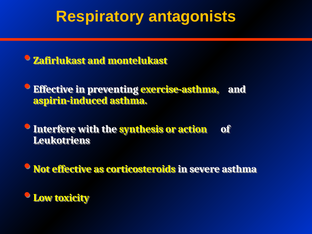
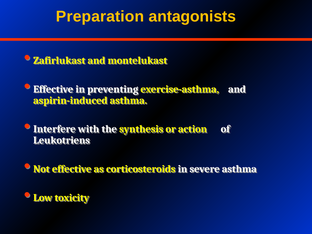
Respiratory: Respiratory -> Preparation (100, 16)
